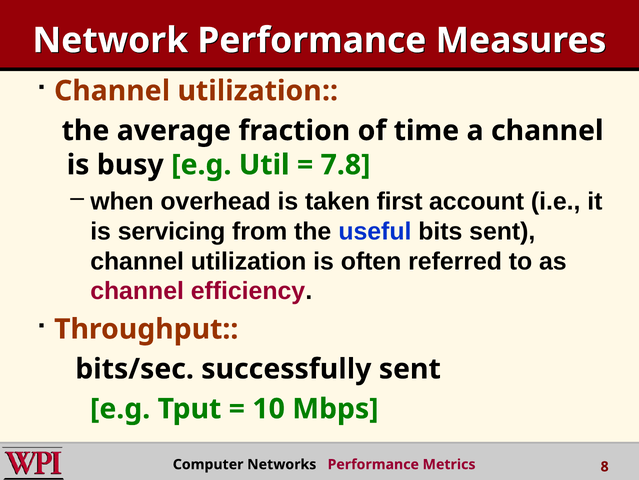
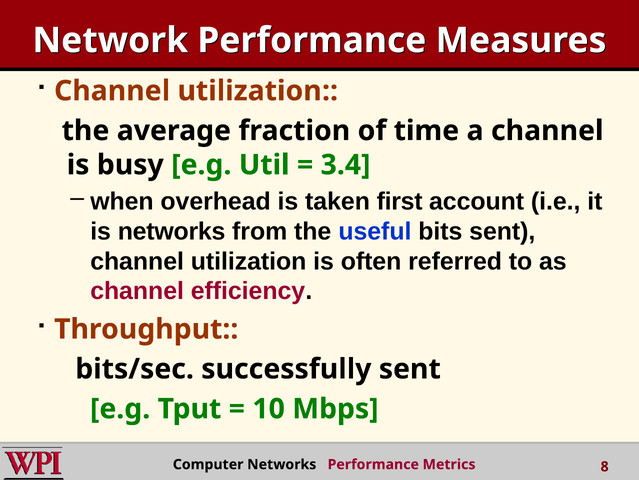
7.8: 7.8 -> 3.4 (346, 165)
is servicing: servicing -> networks (172, 231)
